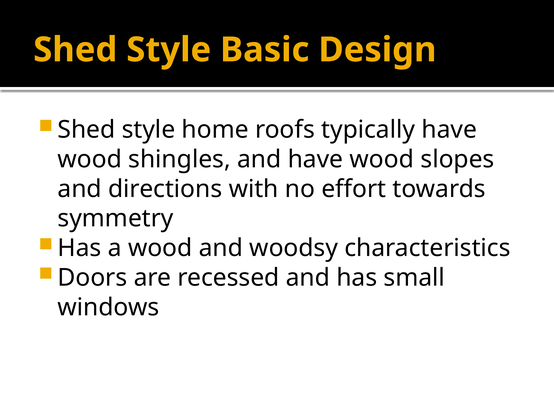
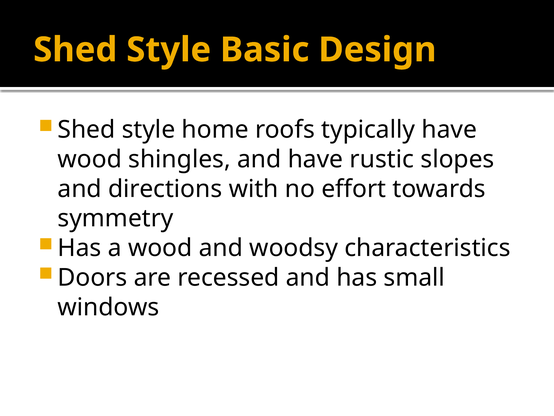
and have wood: wood -> rustic (382, 159)
